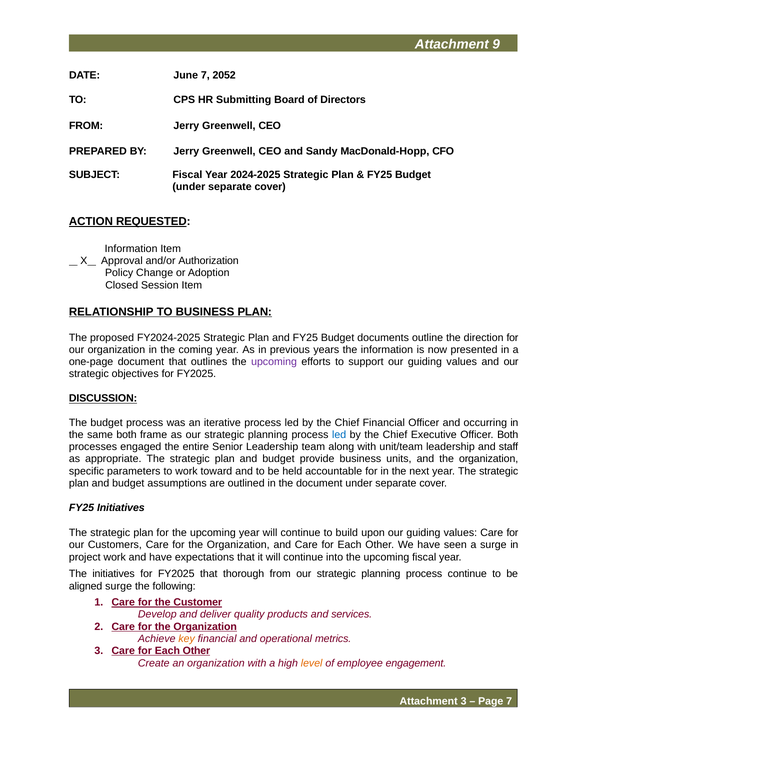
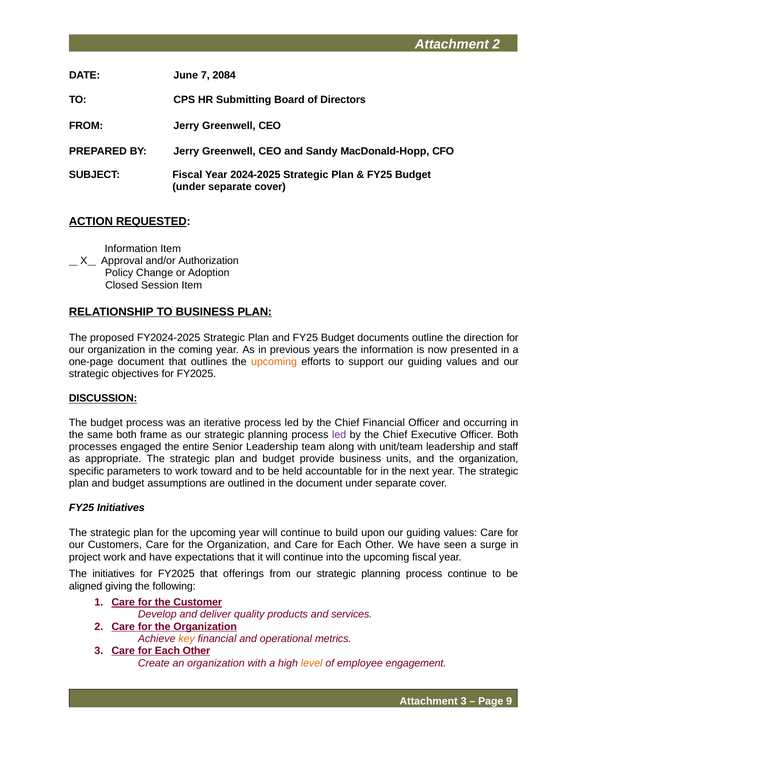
Attachment 9: 9 -> 2 (496, 44)
2052: 2052 -> 2084 (224, 75)
upcoming colour: purple -> orange (274, 362)
led colour: blue -> purple (339, 435)
thorough: thorough -> offerings (244, 574)
aligned surge: surge -> giving (119, 586)
Page 7: 7 -> 9 (509, 701)
